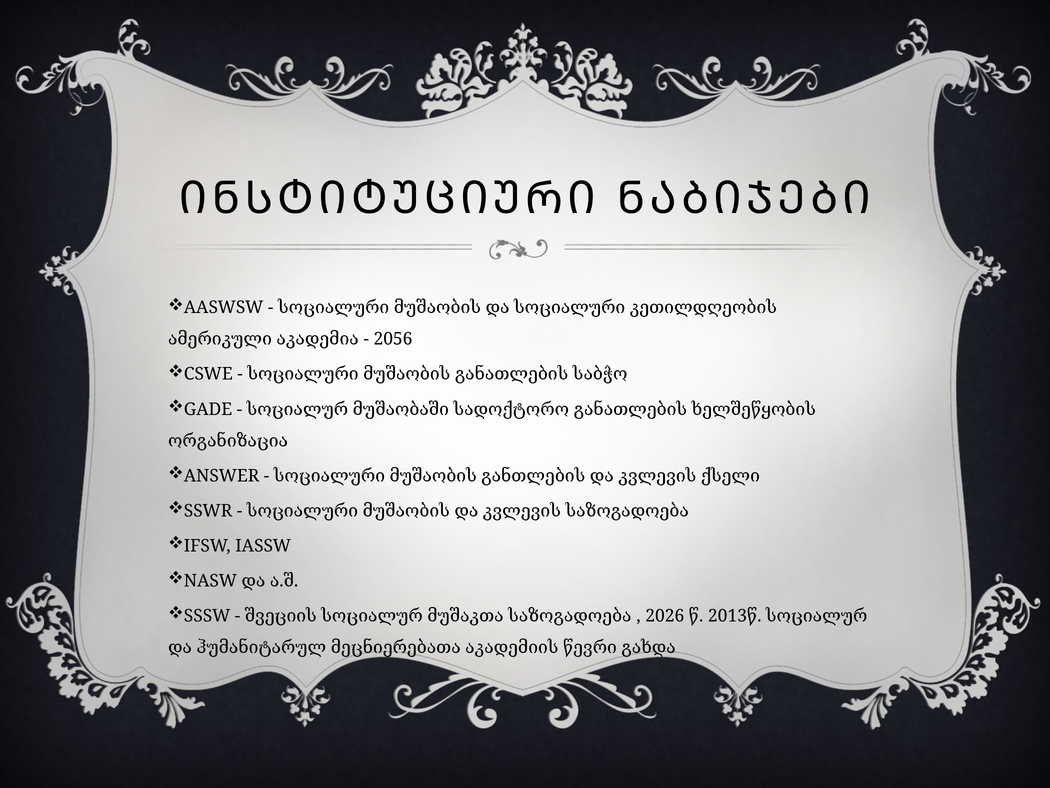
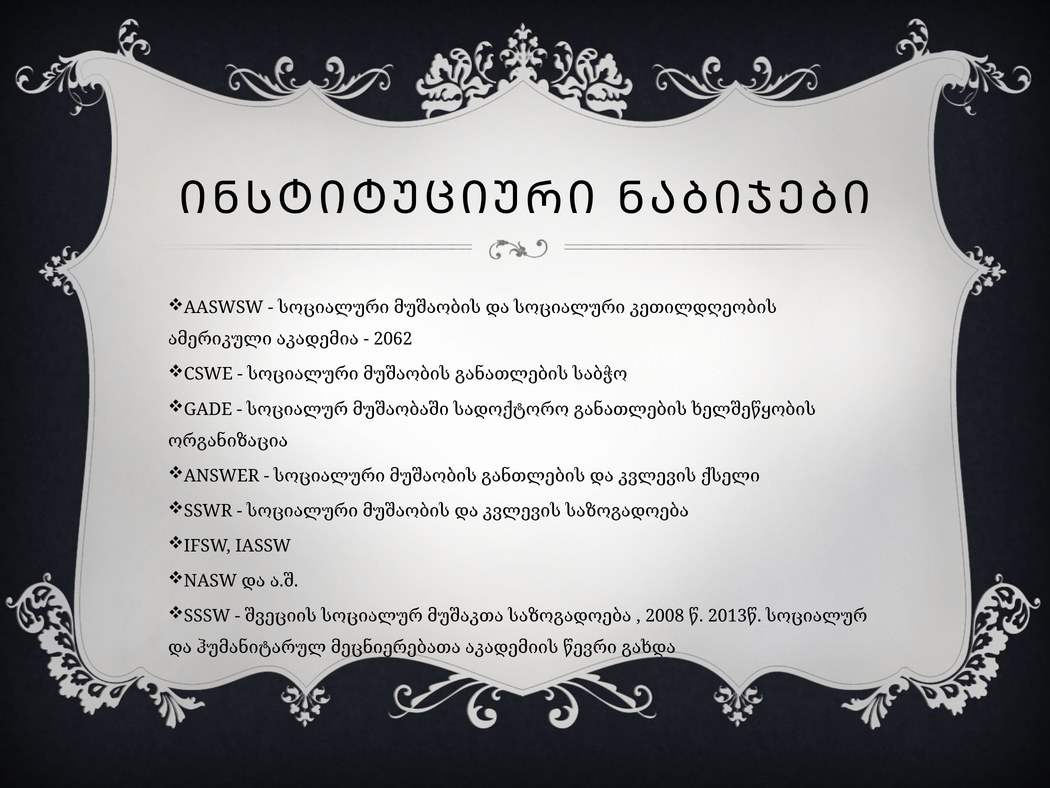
2056: 2056 -> 2062 (393, 339)
2026: 2026 -> 2008 (665, 616)
